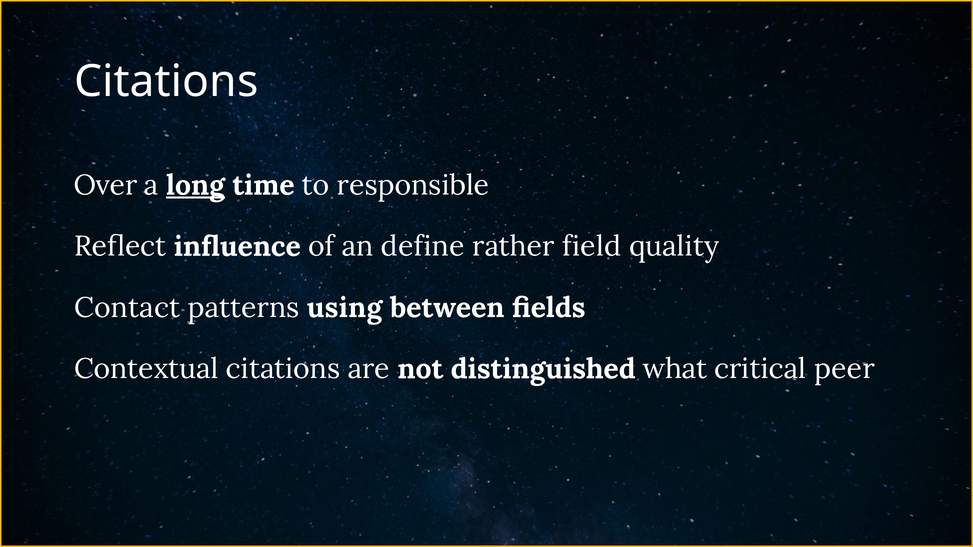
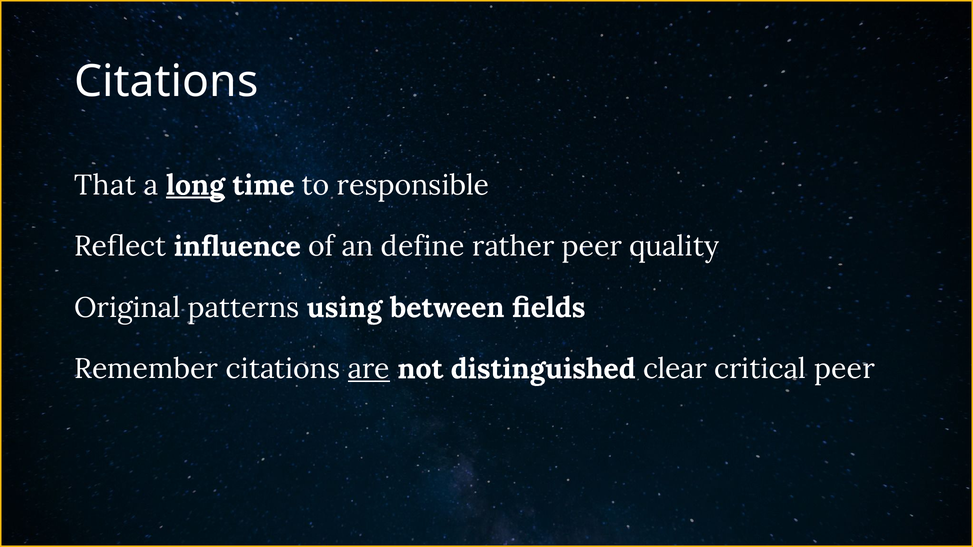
Over: Over -> That (105, 185)
rather field: field -> peer (592, 247)
Contact: Contact -> Original (127, 308)
Contextual: Contextual -> Remember (146, 369)
are underline: none -> present (369, 369)
what: what -> clear (675, 369)
